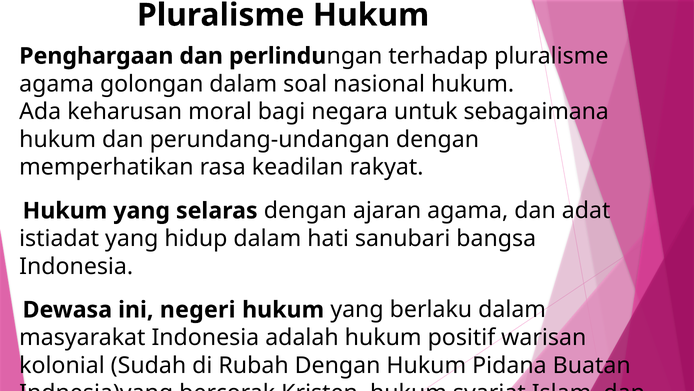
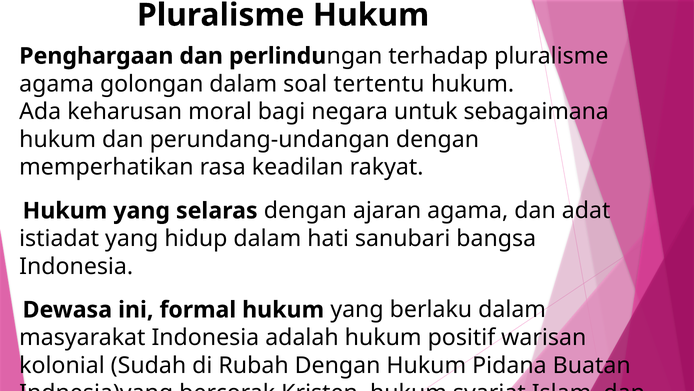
nasional: nasional -> tertentu (379, 84)
negeri: negeri -> formal (198, 309)
